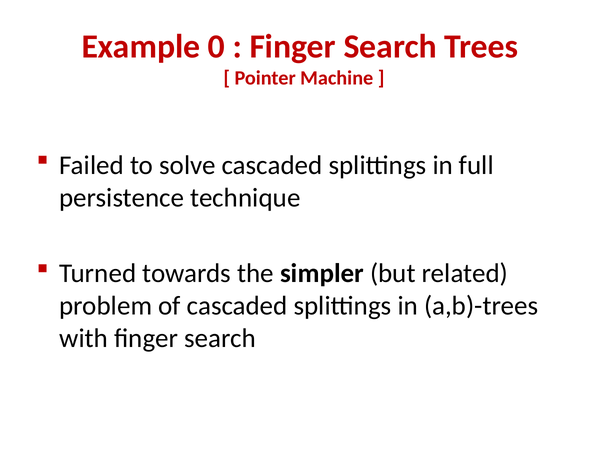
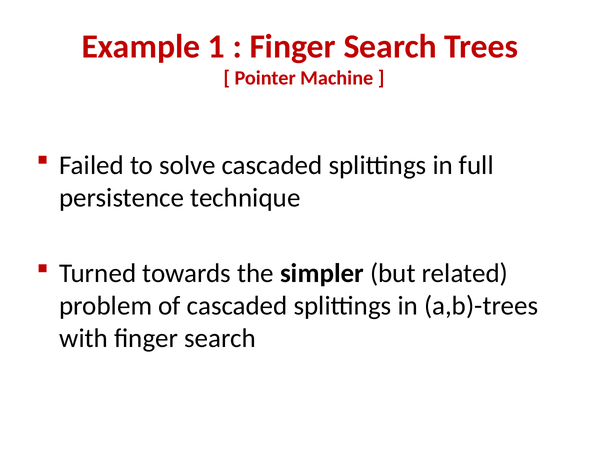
0: 0 -> 1 (216, 46)
